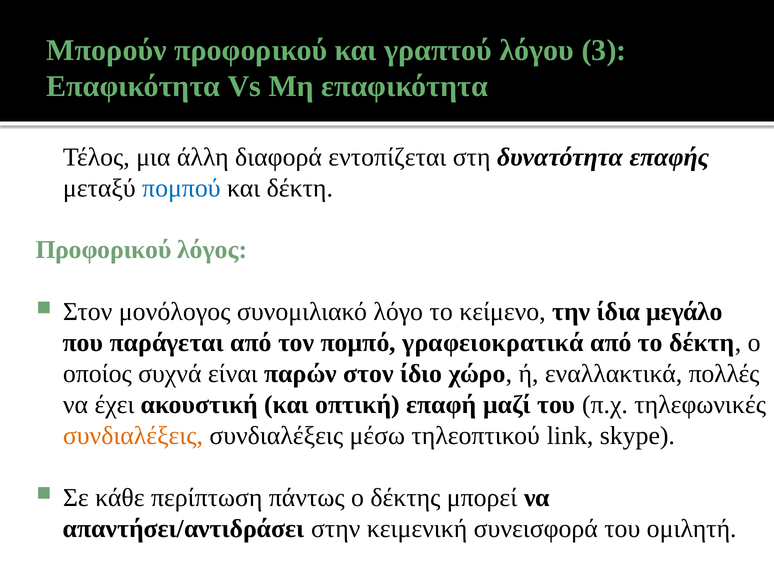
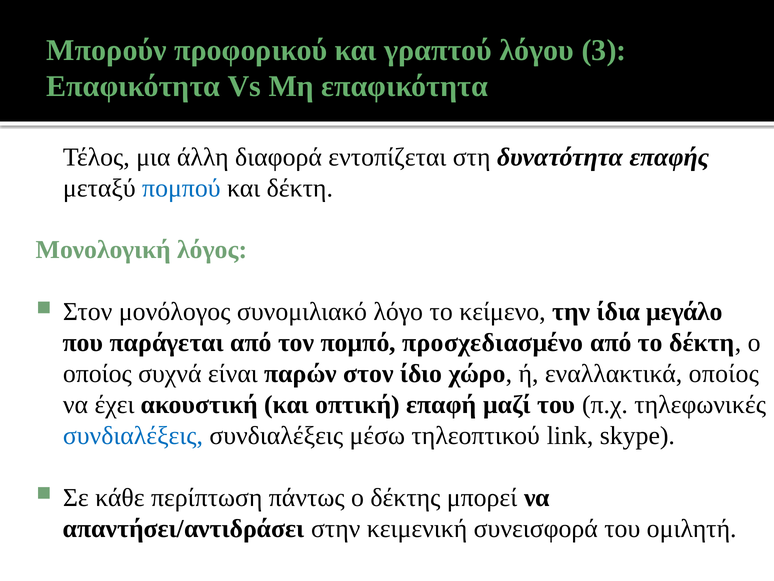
Προφορικού: Προφορικού -> Μονολογική (103, 250)
γραφειοκρατικά: γραφειοκρατικά -> προσχεδιασμένο (493, 343)
εναλλακτικά πολλές: πολλές -> οποίος (724, 374)
συνδιαλέξεις colour: orange -> blue (133, 435)
